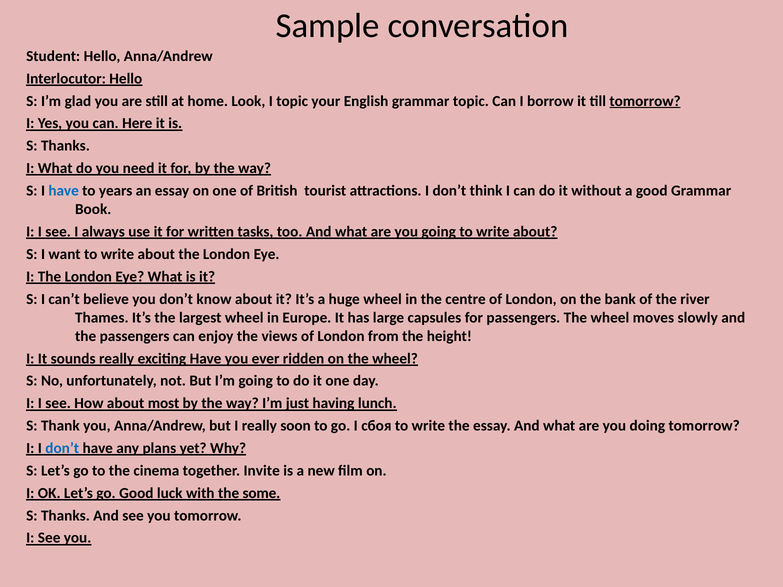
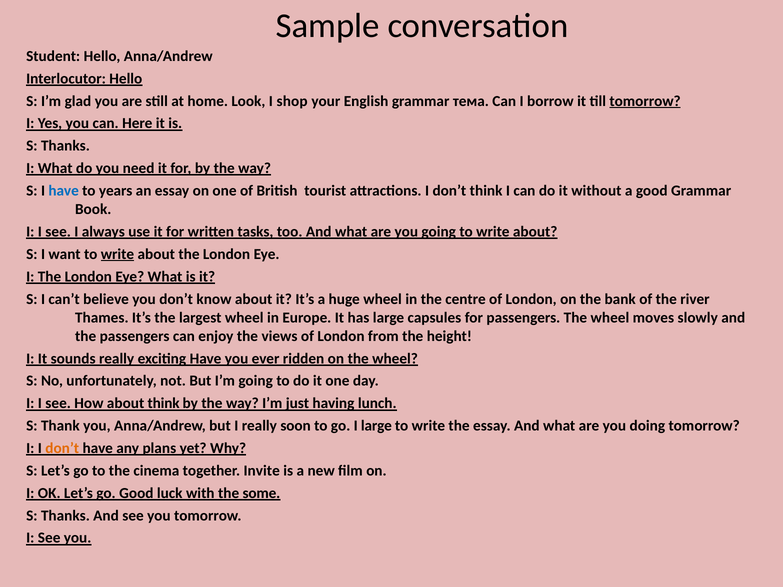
I topic: topic -> shop (292, 101)
grammar topic: topic -> тема (471, 101)
write underline: none -> present (117, 254)
about most: most -> think (164, 404)
I сбоя: сбоя -> large (376, 426)
don’t colour: blue -> orange (62, 448)
